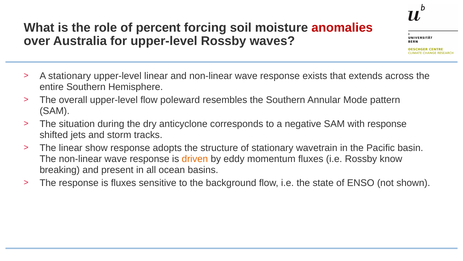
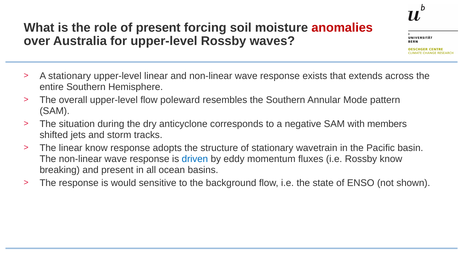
of percent: percent -> present (158, 28)
with response: response -> members (387, 124)
linear show: show -> know (96, 147)
driven colour: orange -> blue (195, 159)
is fluxes: fluxes -> would (124, 182)
